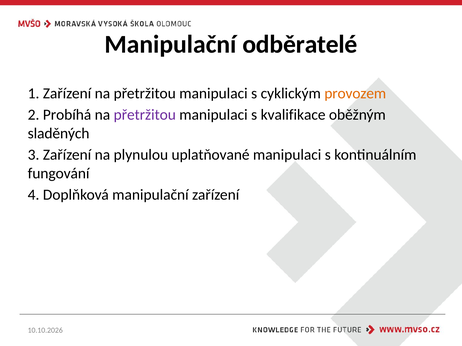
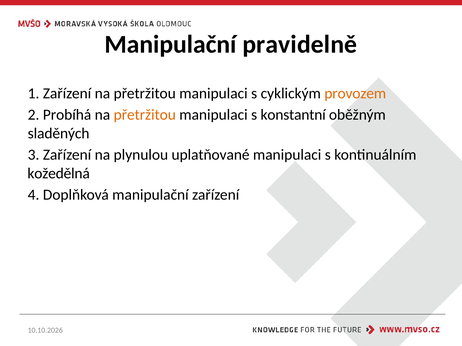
odběratelé: odběratelé -> pravidelně (300, 45)
přetržitou colour: purple -> orange (145, 115)
kvalifikace: kvalifikace -> konstantní (293, 115)
fungování: fungování -> kožedělná (59, 174)
